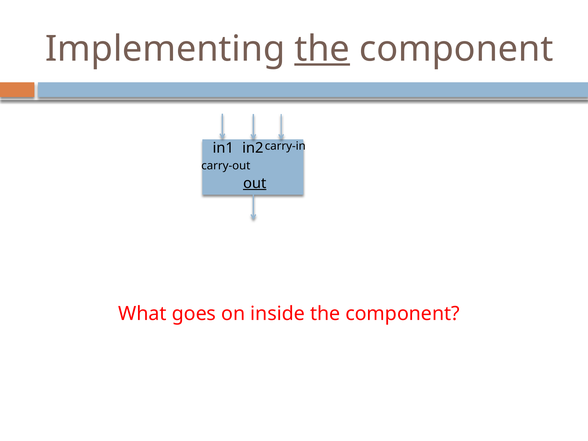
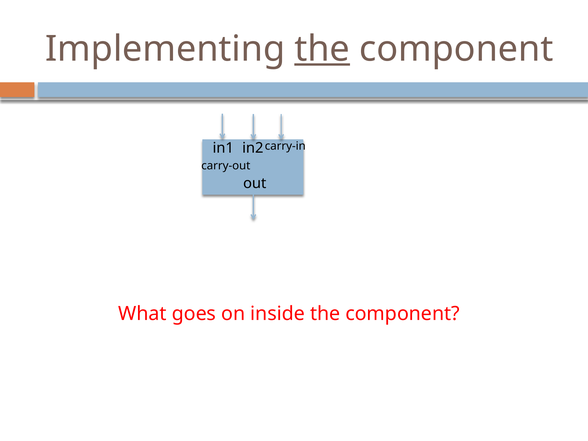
out underline: present -> none (255, 183)
